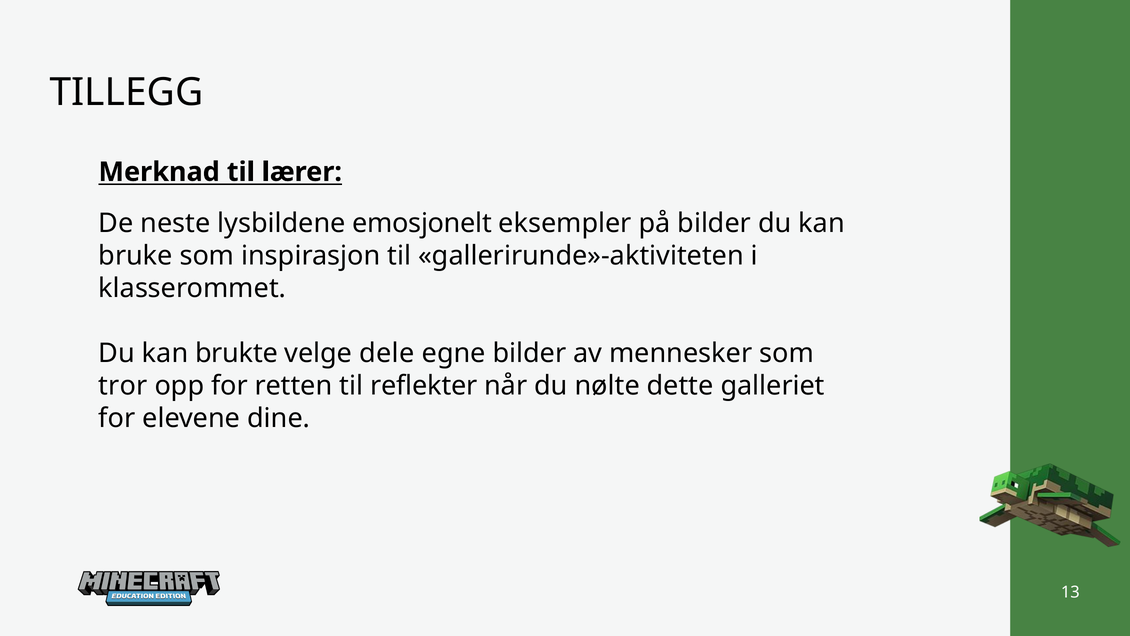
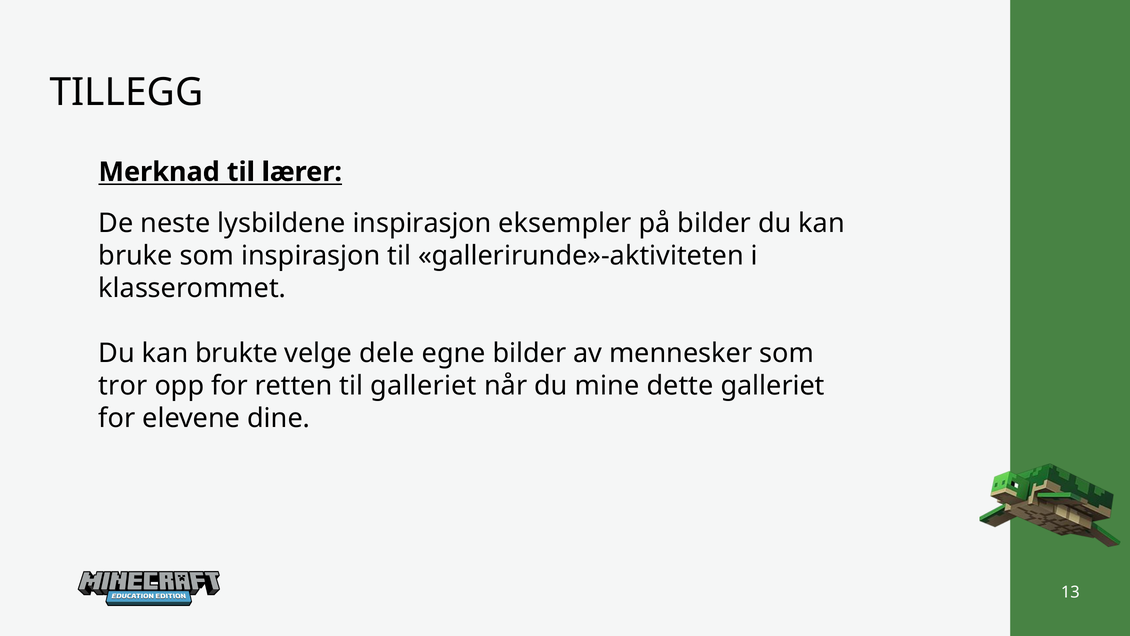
lysbildene emosjonelt: emosjonelt -> inspirasjon (422, 223)
til reflekter: reflekter -> galleriet (424, 386)
nølte: nølte -> mine (607, 386)
